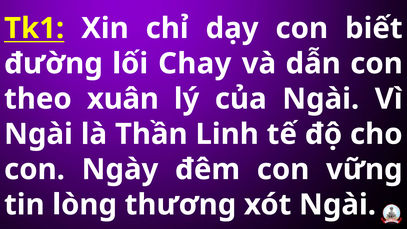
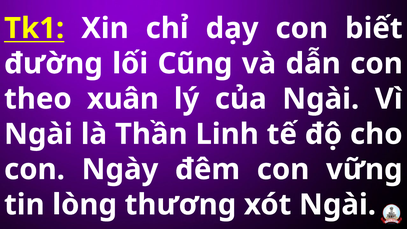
Chay: Chay -> Cũng (195, 64)
